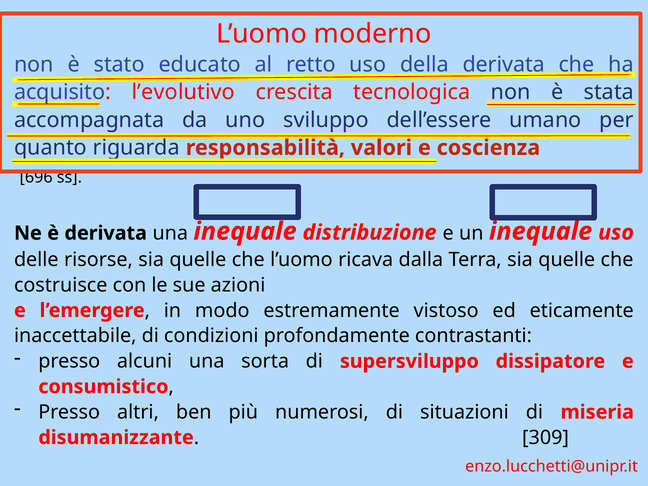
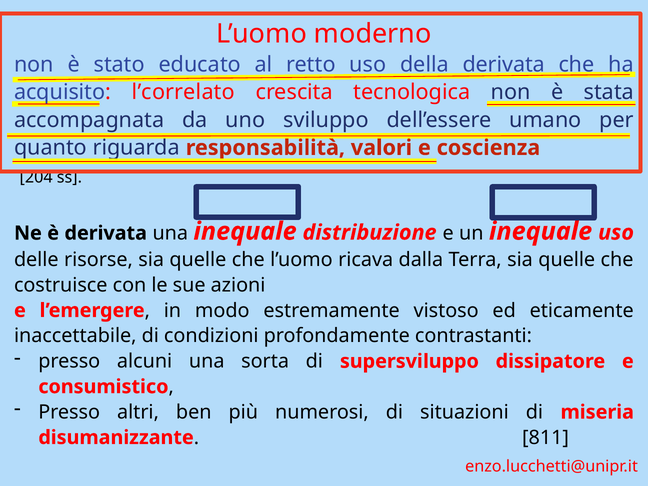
l’evolutivo: l’evolutivo -> l’correlato (183, 92)
696: 696 -> 204 (36, 177)
309: 309 -> 811 (546, 438)
